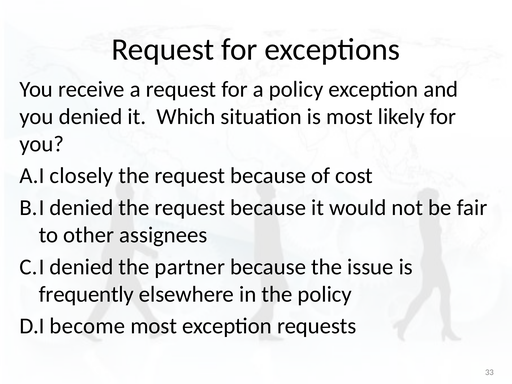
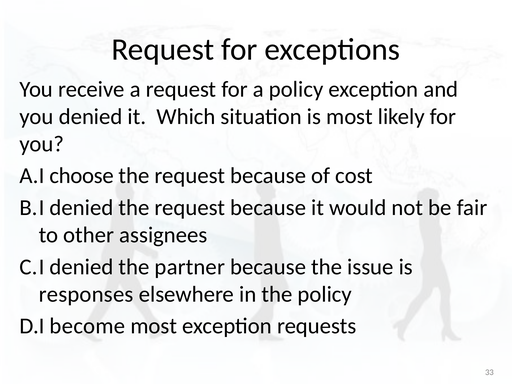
closely: closely -> choose (82, 176)
frequently: frequently -> responses (86, 294)
